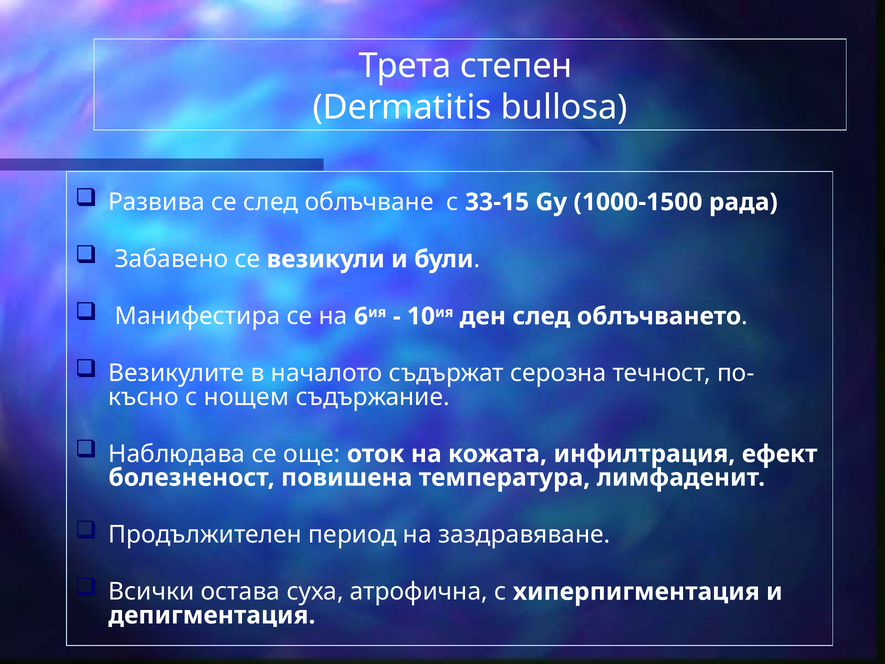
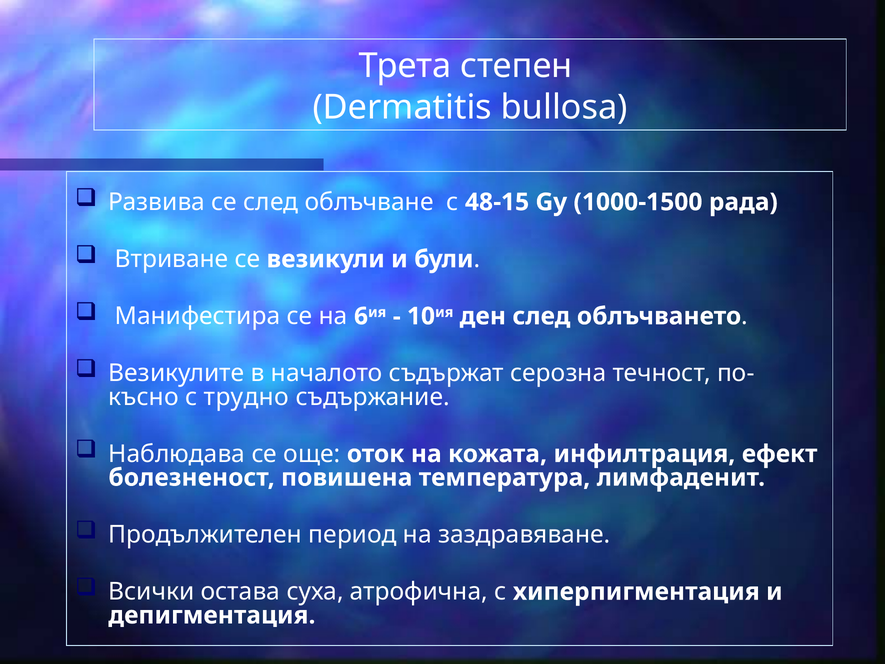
33-15: 33-15 -> 48-15 (497, 202)
Забавено: Забавено -> Втриване (172, 259)
нощем: нощем -> трудно (246, 397)
